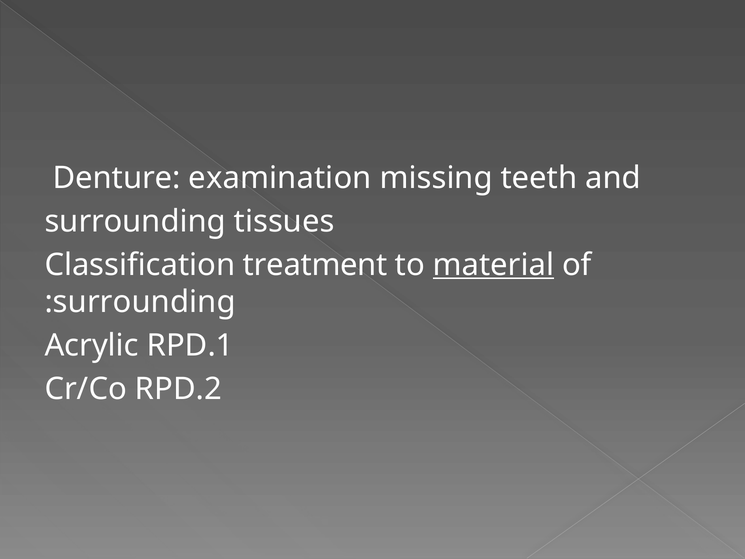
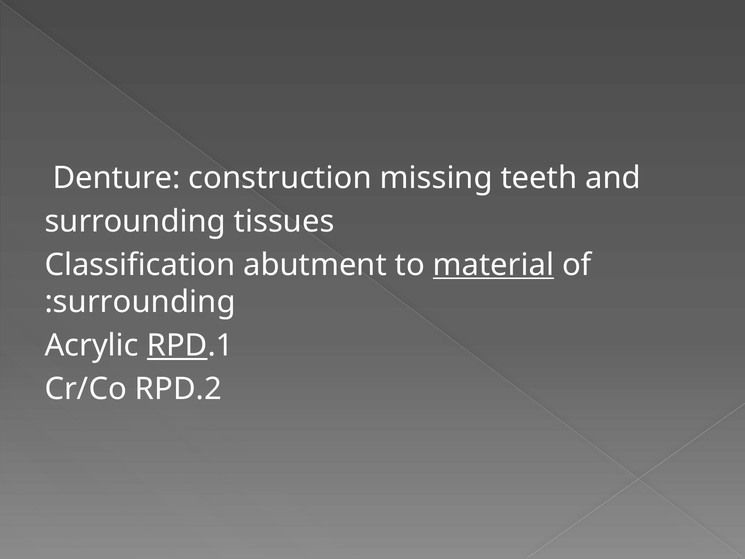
examination: examination -> construction (280, 178)
treatment: treatment -> abutment (315, 265)
RPD underline: none -> present (177, 346)
